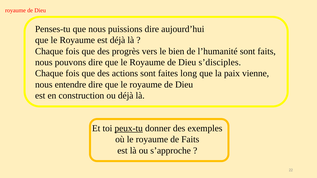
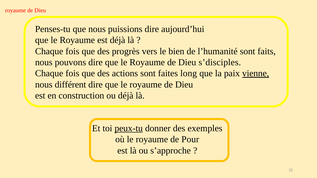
vienne underline: none -> present (256, 74)
entendre: entendre -> différent (70, 85)
de Faits: Faits -> Pour (190, 140)
